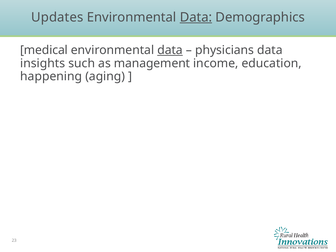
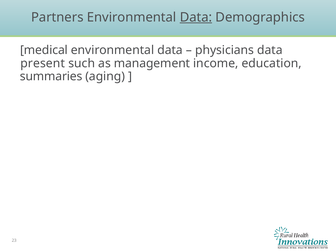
Updates: Updates -> Partners (57, 17)
data underline: present -> none (170, 50)
insights: insights -> present (43, 63)
happening: happening -> summaries (51, 76)
